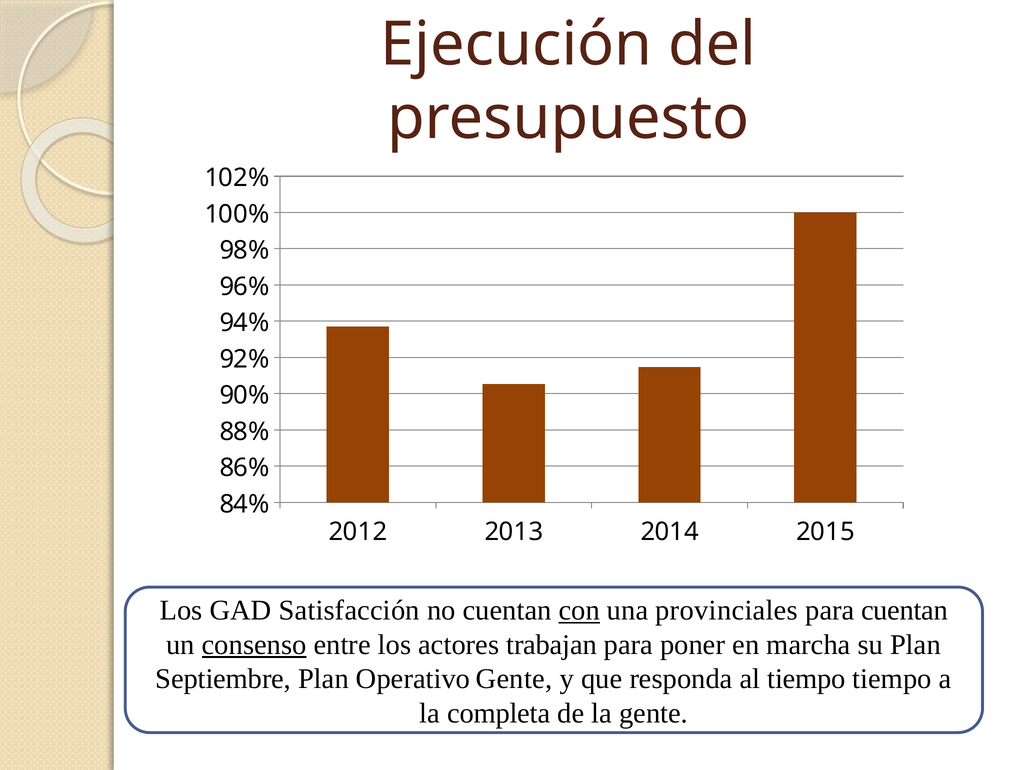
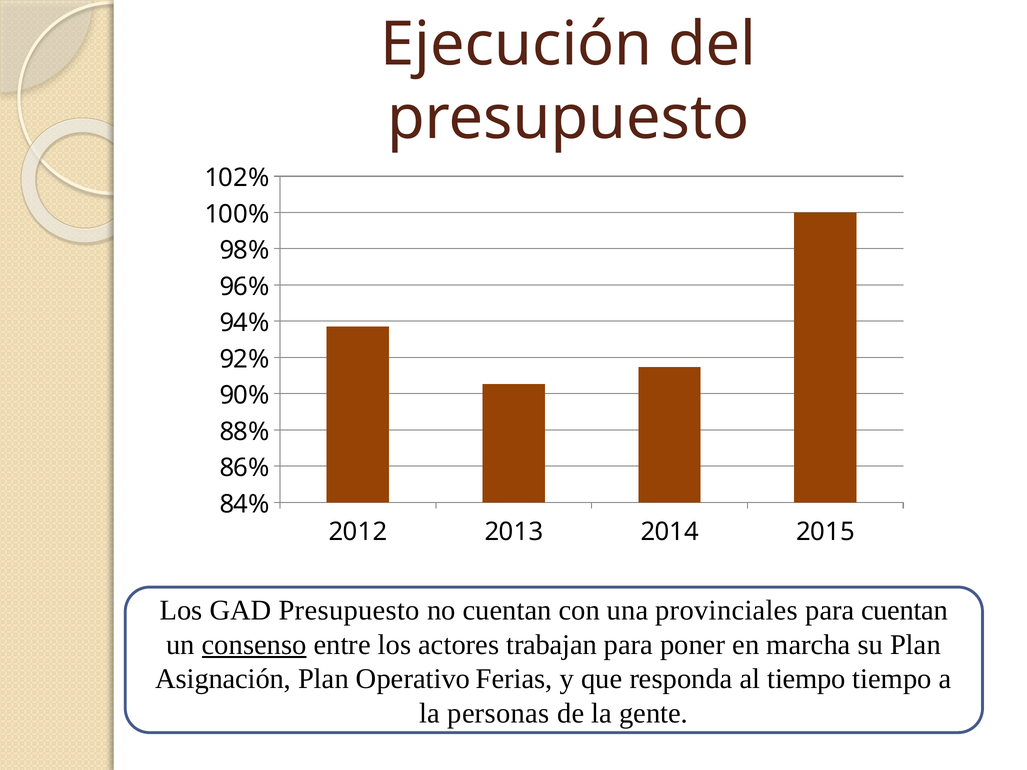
GAD Satisfacción: Satisfacción -> Presupuesto (349, 611)
con underline: present -> none (579, 611)
Septiembre: Septiembre -> Asignación (223, 679)
Operativo Gente: Gente -> Ferias (514, 679)
completa: completa -> personas (498, 713)
